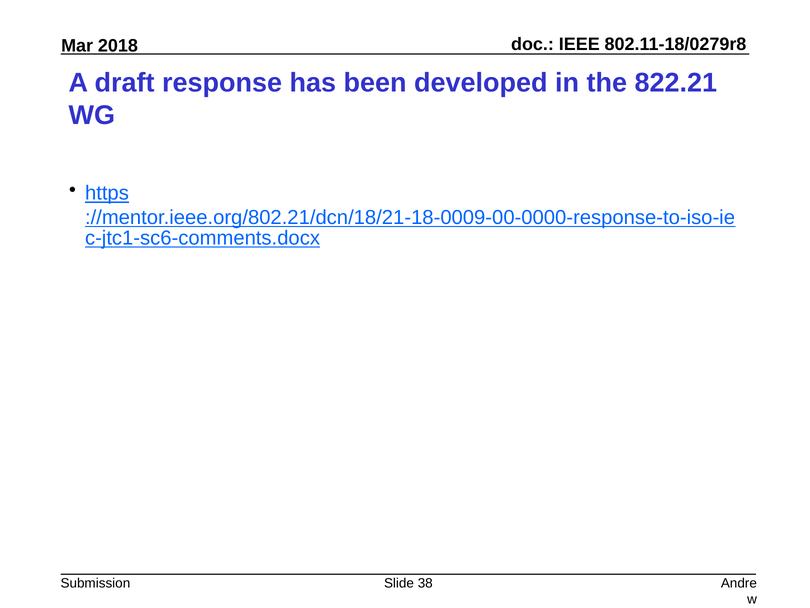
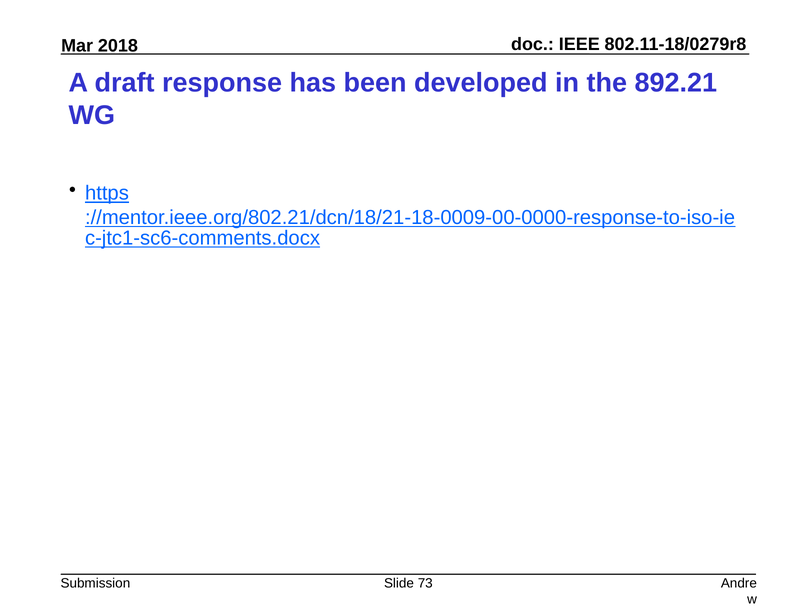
822.21: 822.21 -> 892.21 (676, 83)
38: 38 -> 73 (425, 583)
